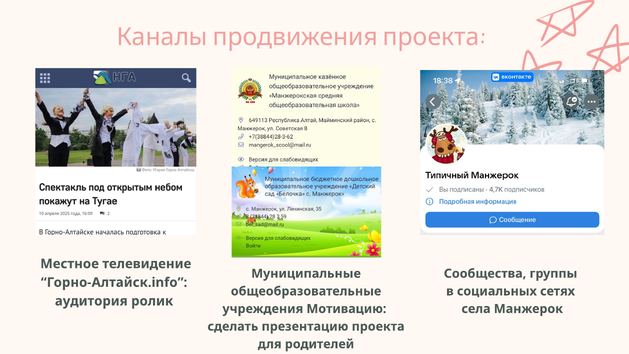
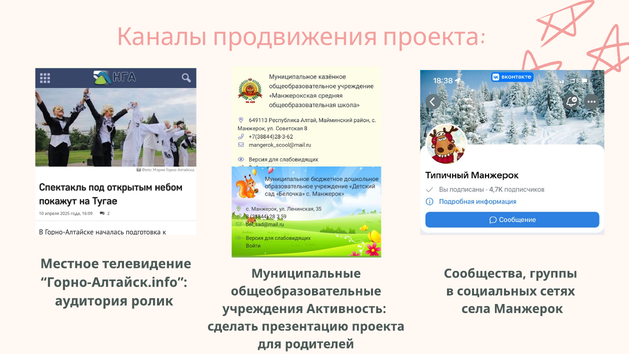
Мотивацию: Мотивацию -> Активность (346, 309)
